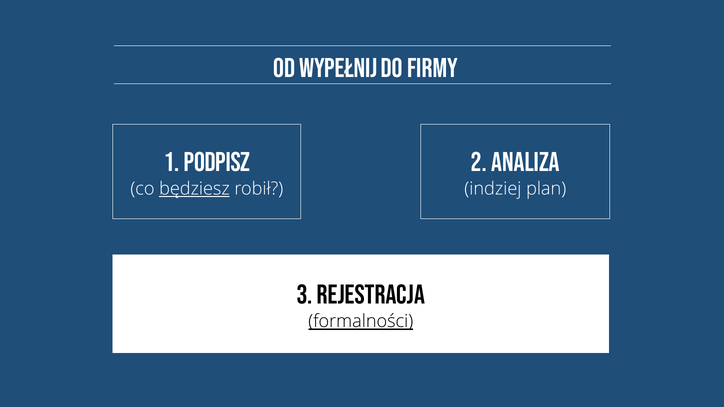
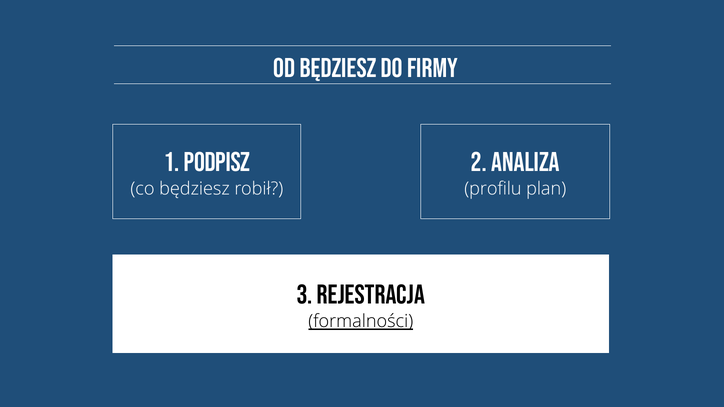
od wypełnij: wypełnij -> będziesz (338, 68)
będziesz underline: present -> none (194, 189)
indziej: indziej -> profilu (493, 189)
